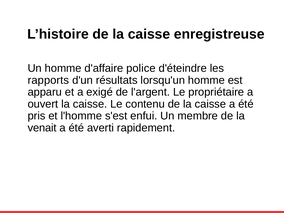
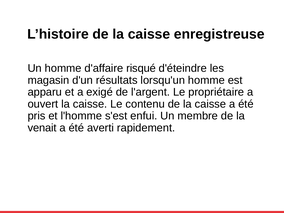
police: police -> risqué (141, 68)
rapports: rapports -> magasin (48, 80)
